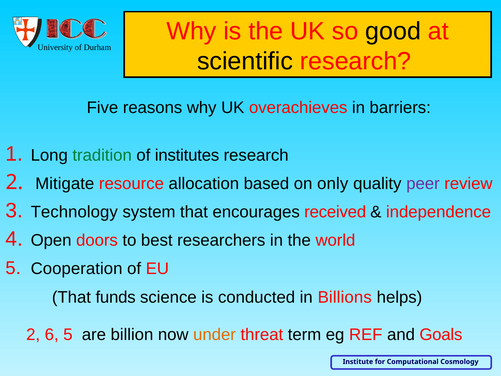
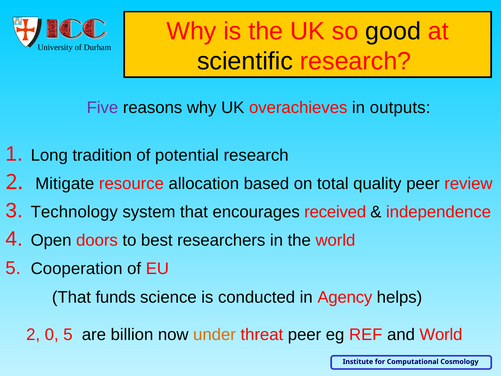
Five colour: black -> purple (102, 108)
barriers: barriers -> outputs (400, 108)
tradition colour: green -> black (102, 155)
institutes: institutes -> potential (187, 155)
only: only -> total (333, 183)
peer colour: purple -> black (423, 183)
Billions: Billions -> Agency (345, 297)
6: 6 -> 0 (52, 335)
threat term: term -> peer (305, 335)
and Goals: Goals -> World (441, 335)
